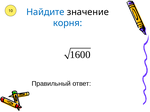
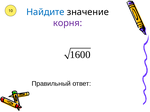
корня colour: blue -> purple (68, 23)
